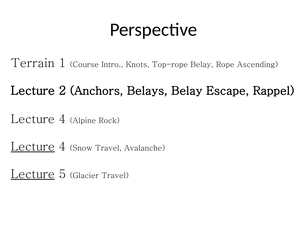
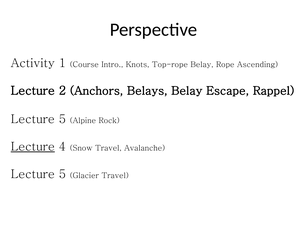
Terrain: Terrain -> Activity (33, 63)
4: 4 -> 5 (62, 119)
Lecture underline: present -> none (33, 174)
